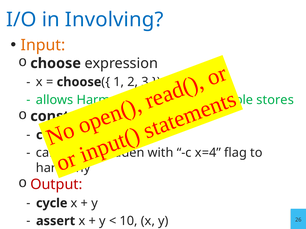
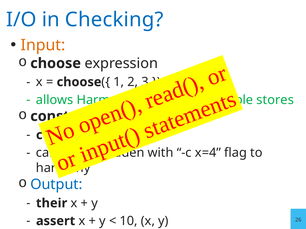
Involving: Involving -> Checking (114, 20)
Output colour: red -> blue (56, 185)
cycle: cycle -> their (52, 204)
